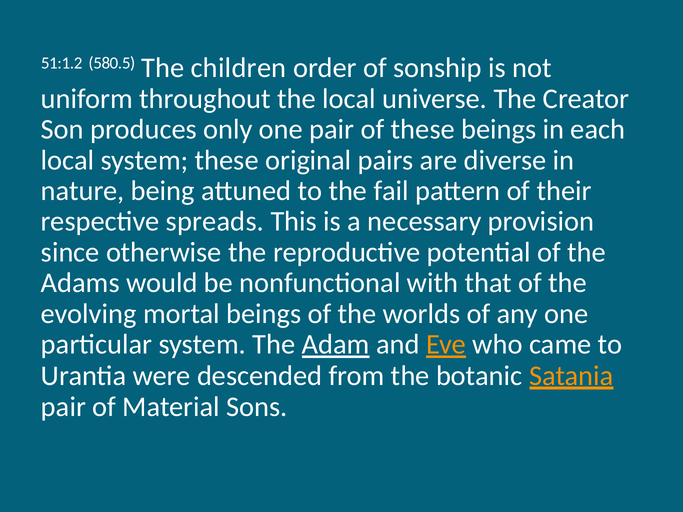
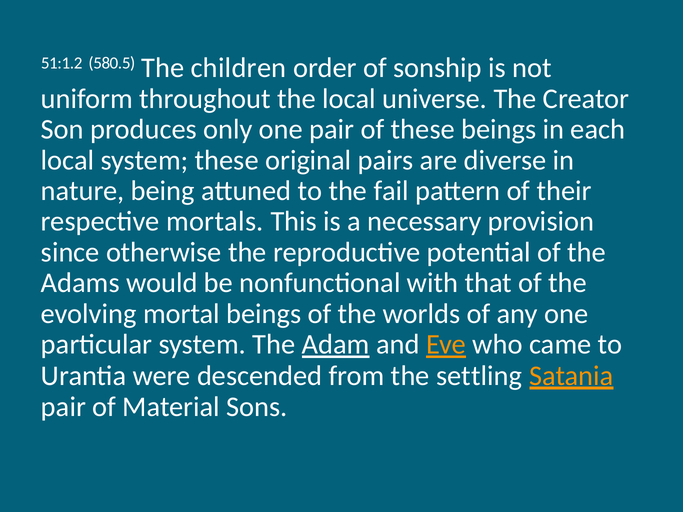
spreads: spreads -> mortals (215, 222)
botanic: botanic -> settling (479, 376)
